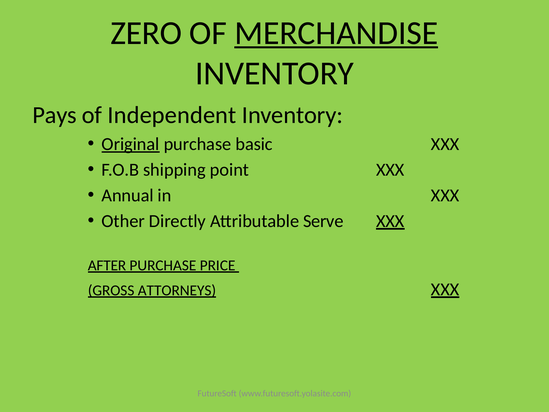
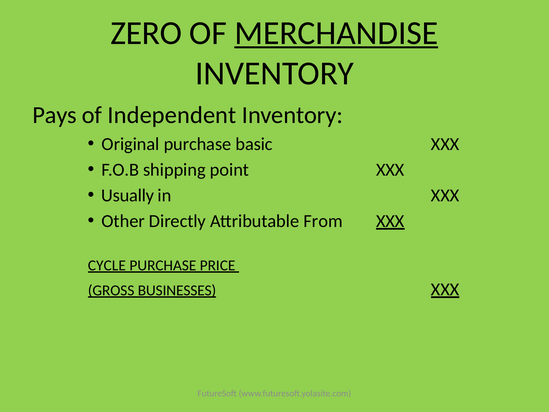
Original underline: present -> none (131, 144)
Annual: Annual -> Usually (128, 195)
Serve: Serve -> From (323, 221)
AFTER: AFTER -> CYCLE (107, 265)
ATTORNEYS: ATTORNEYS -> BUSINESSES (177, 290)
